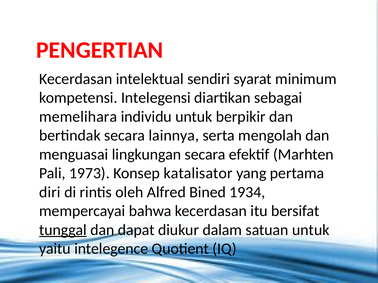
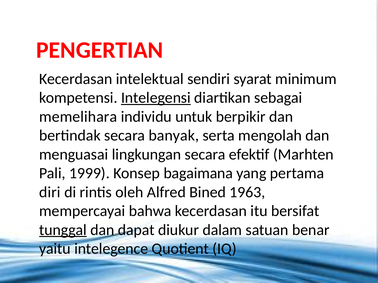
Intelegensi underline: none -> present (156, 98)
lainnya: lainnya -> banyak (174, 136)
1973: 1973 -> 1999 (89, 174)
katalisator: katalisator -> bagaimana (198, 174)
1934: 1934 -> 1963 (247, 192)
satuan untuk: untuk -> benar (311, 230)
